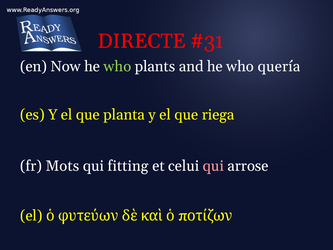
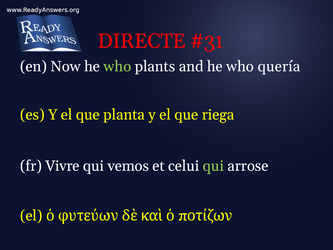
Mots: Mots -> Vivre (63, 166)
fitting: fitting -> vemos (128, 166)
qui colour: pink -> light green (213, 166)
